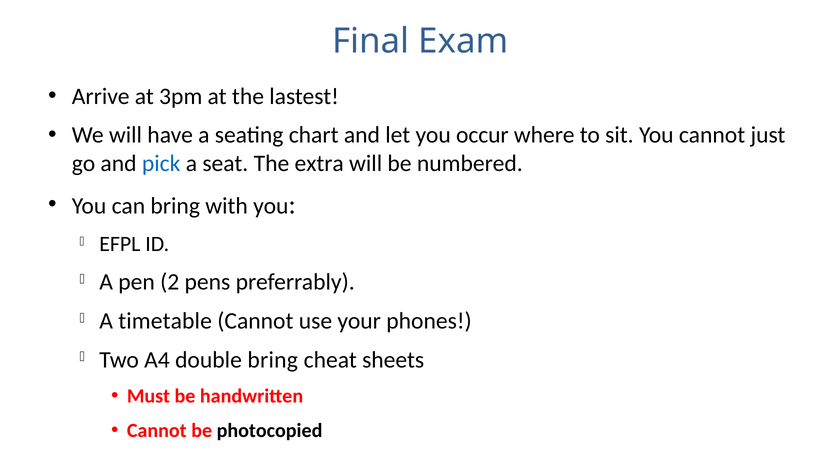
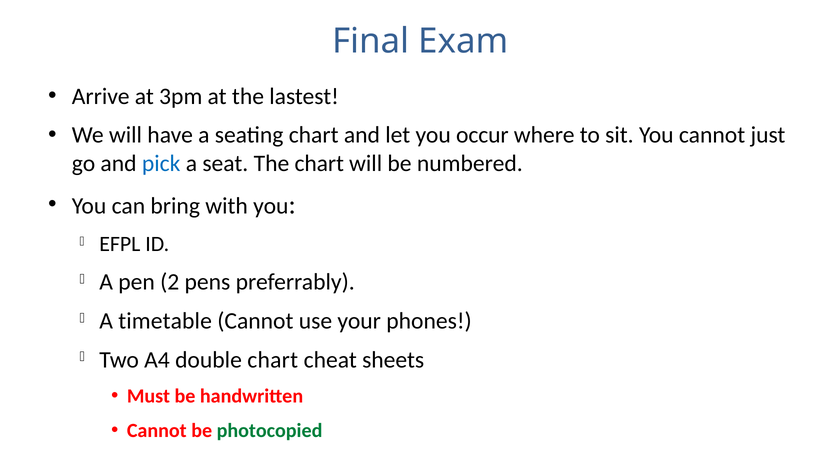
The extra: extra -> chart (319, 164)
double bring: bring -> chart (273, 360)
photocopied colour: black -> green (270, 431)
